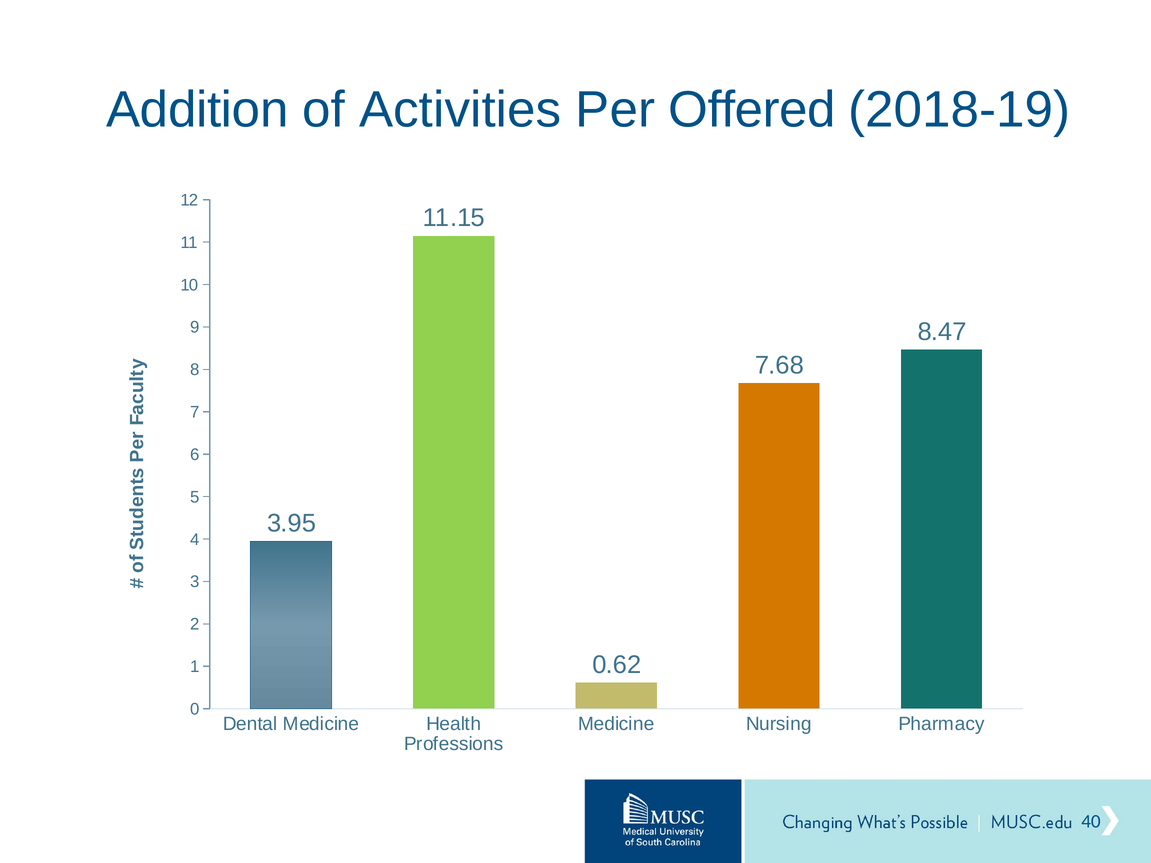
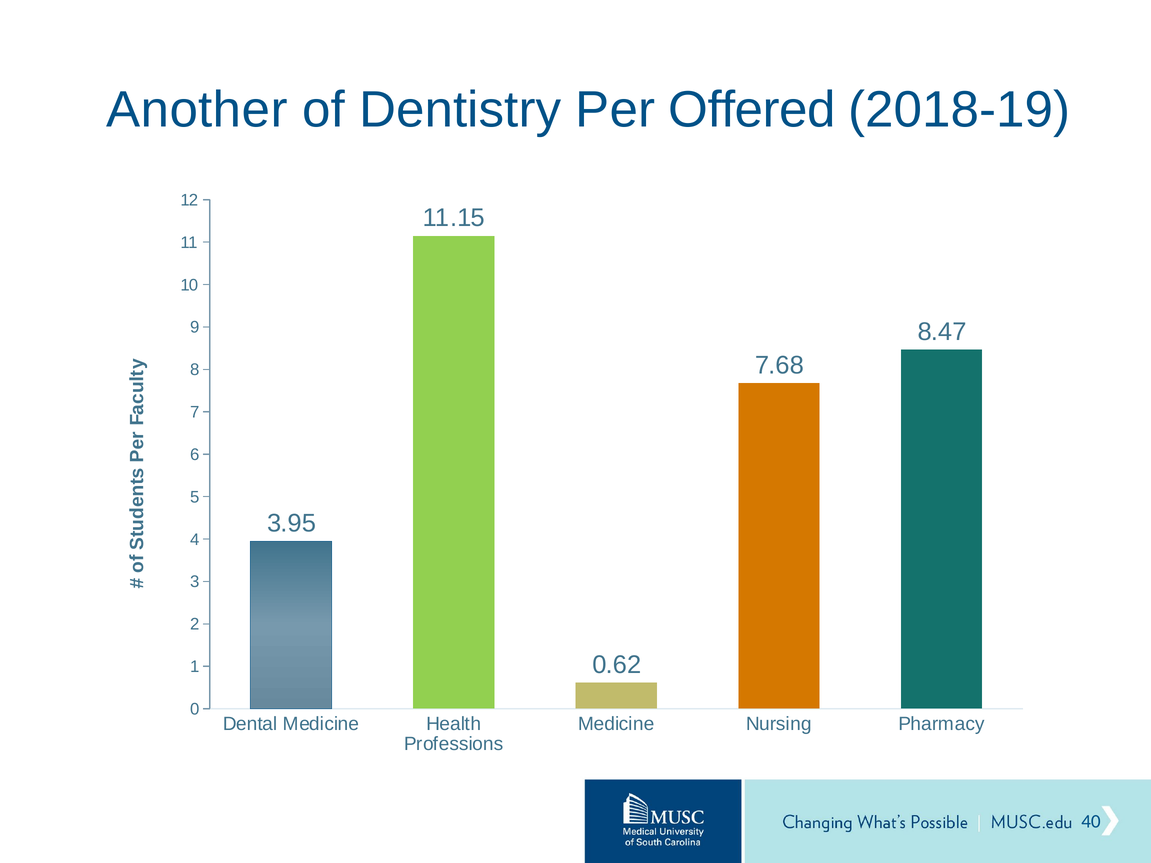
Addition: Addition -> Another (197, 110)
Activities: Activities -> Dentistry (460, 110)
